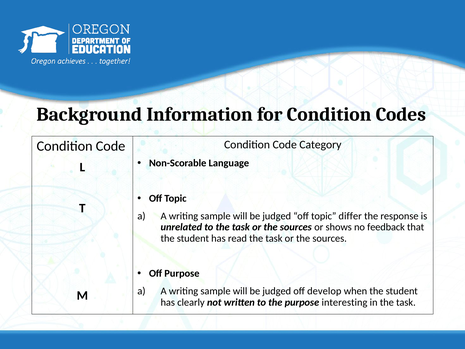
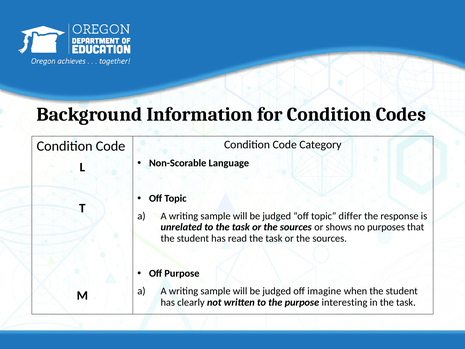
feedback: feedback -> purposes (386, 227)
develop: develop -> imagine (324, 291)
